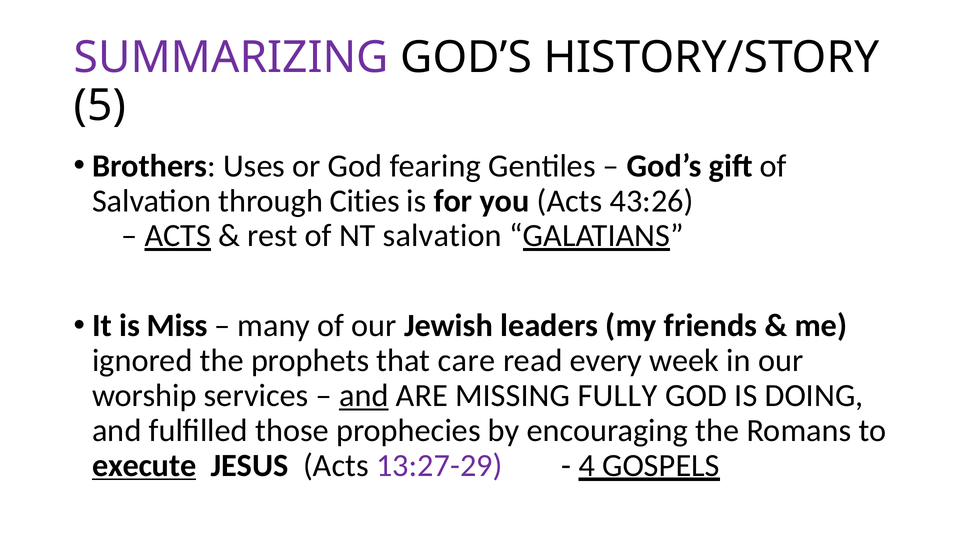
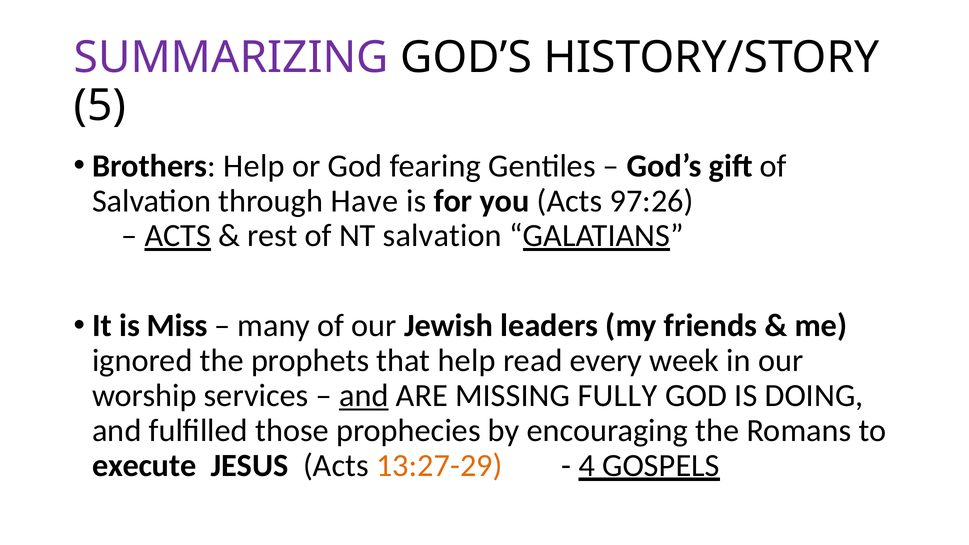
Brothers Uses: Uses -> Help (254, 166)
Cities: Cities -> Have (364, 201)
43:26: 43:26 -> 97:26 (652, 201)
that care: care -> help (467, 361)
execute underline: present -> none (144, 465)
13:27-29 colour: purple -> orange (439, 465)
